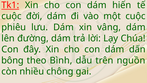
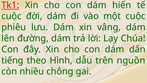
bông: bông -> tiếng (12, 60)
Bình: Bình -> Hình (61, 60)
